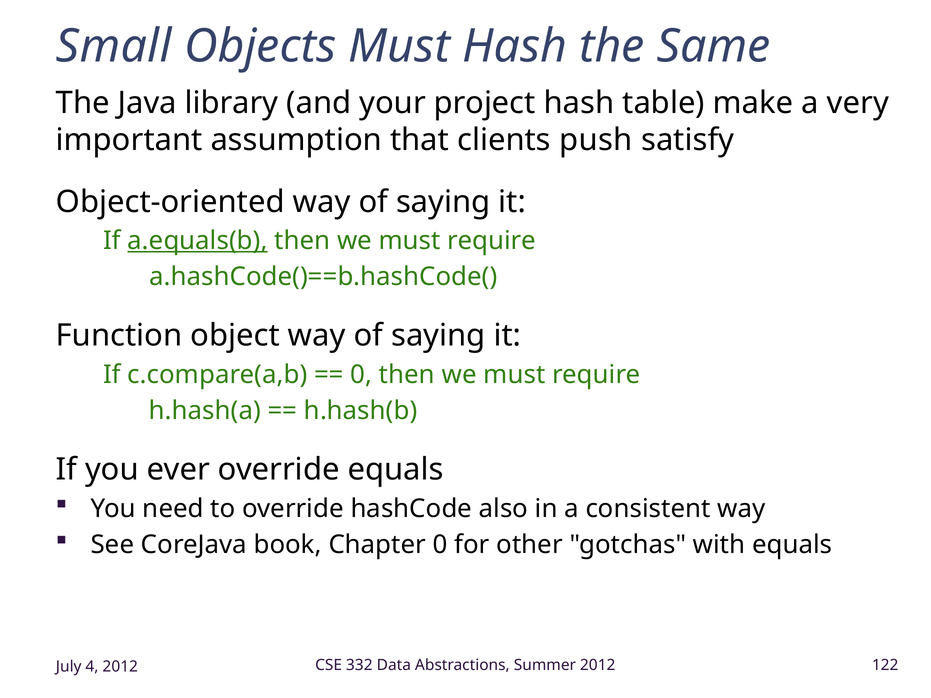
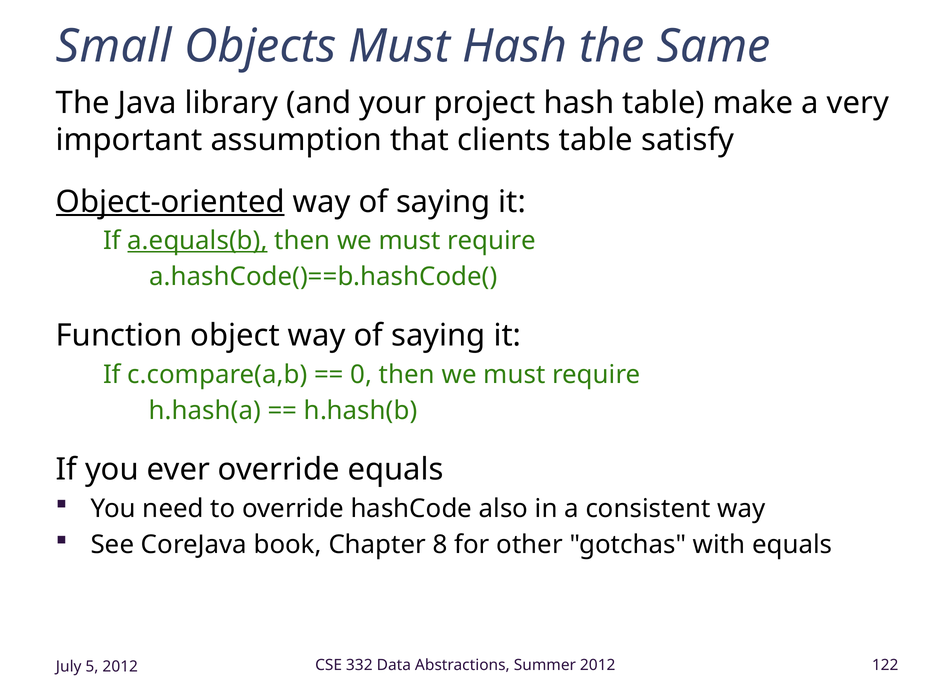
clients push: push -> table (596, 140)
Object-oriented underline: none -> present (170, 202)
Chapter 0: 0 -> 8 (440, 545)
4: 4 -> 5 (92, 667)
